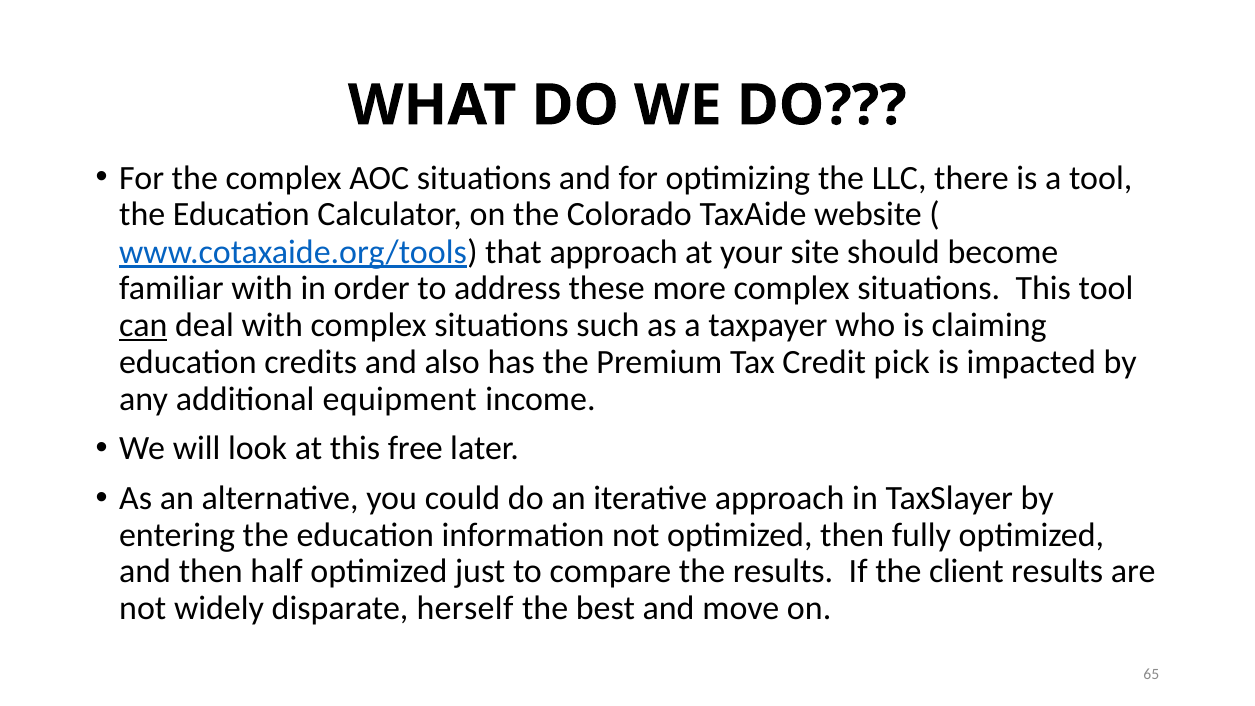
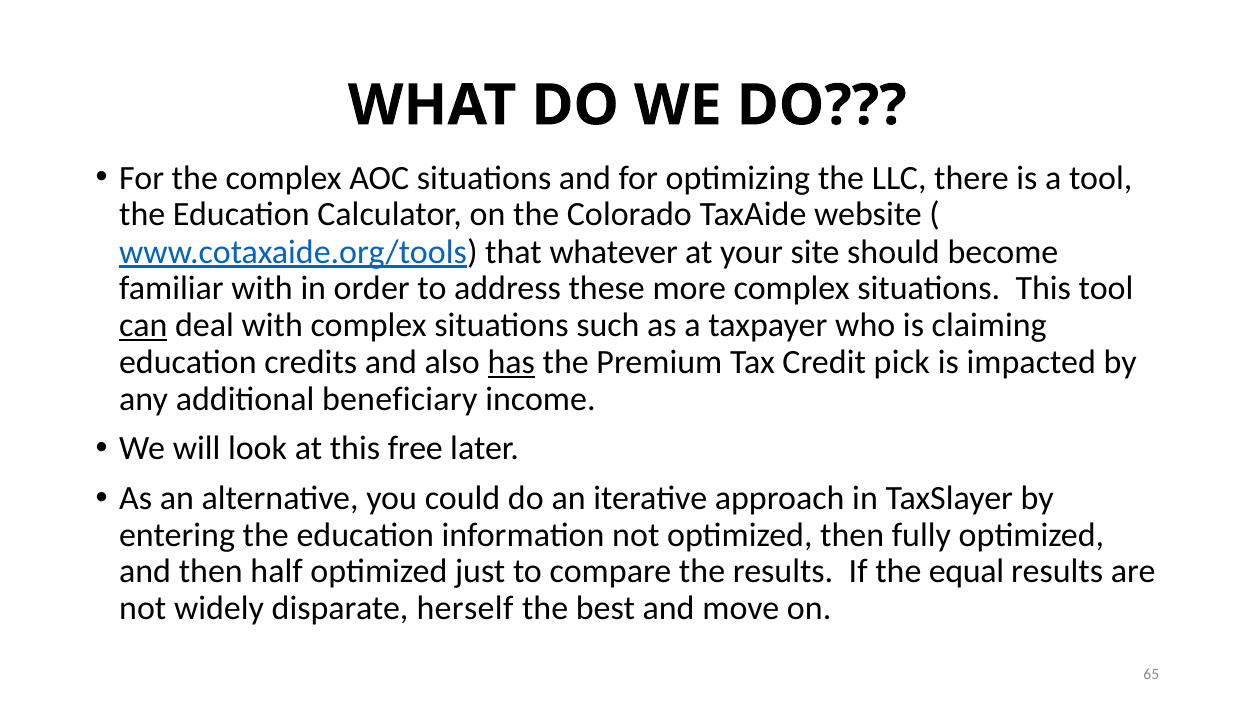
that approach: approach -> whatever (614, 252)
has underline: none -> present (511, 362)
equipment: equipment -> beneficiary (400, 399)
client: client -> equal (966, 572)
